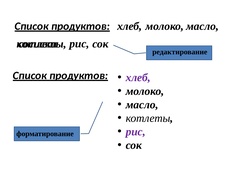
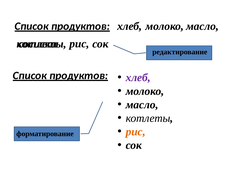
рис colour: purple -> orange (136, 132)
